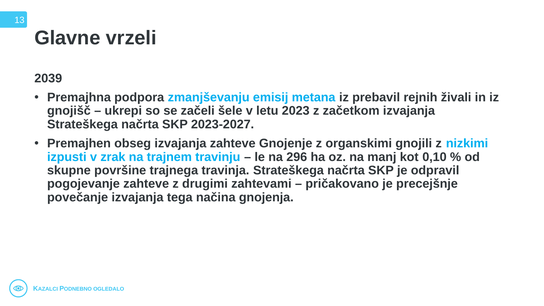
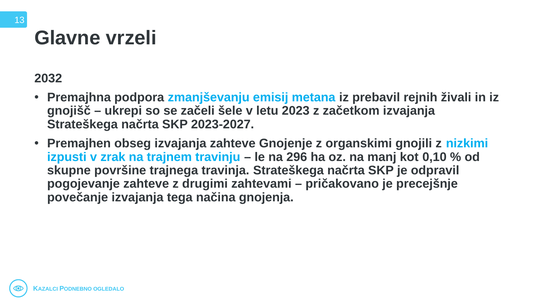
2039: 2039 -> 2032 (48, 78)
